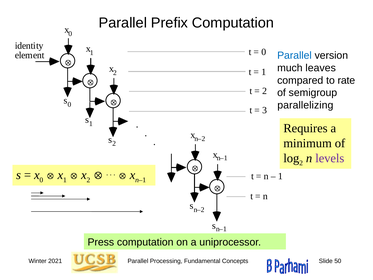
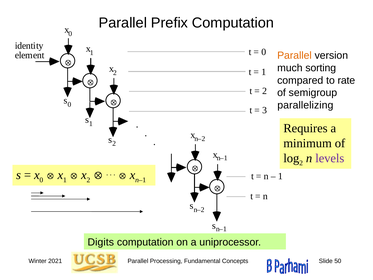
Parallel colour: blue -> orange (294, 55)
leaves: leaves -> sorting (321, 68)
Press: Press -> Digits (101, 242)
